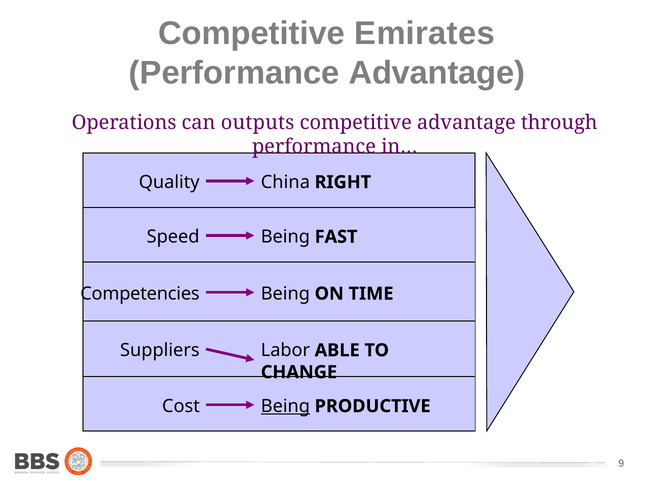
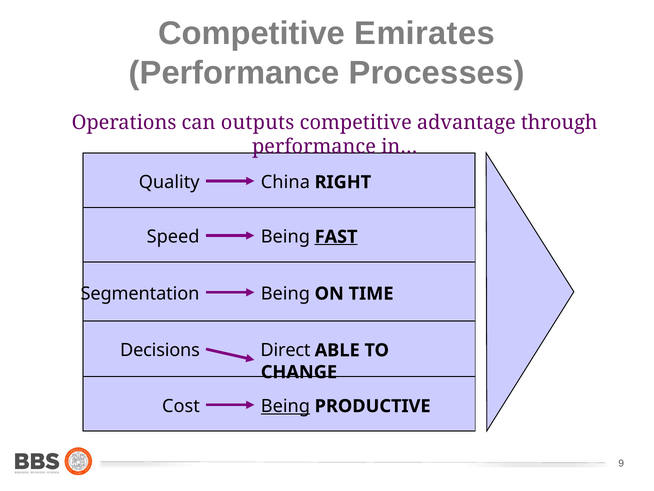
Performance Advantage: Advantage -> Processes (437, 73)
FAST underline: none -> present (336, 237)
Competencies: Competencies -> Segmentation (140, 293)
Suppliers: Suppliers -> Decisions (160, 350)
Labor: Labor -> Direct (286, 350)
